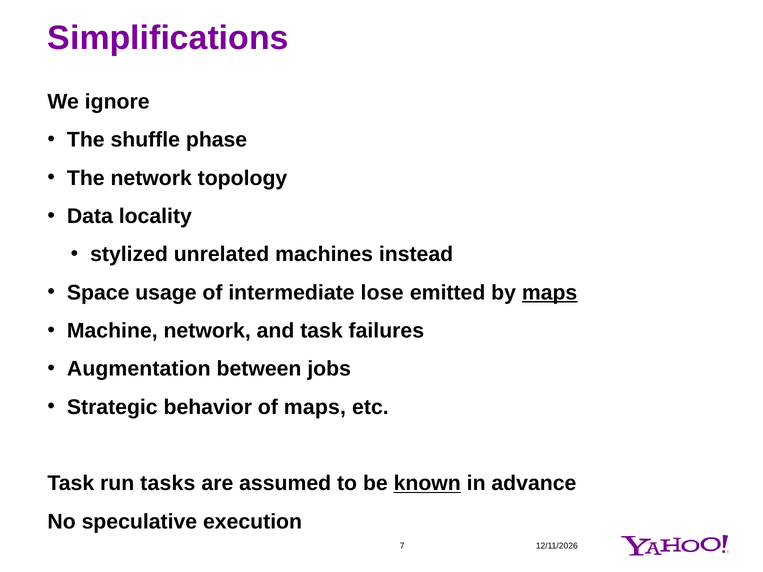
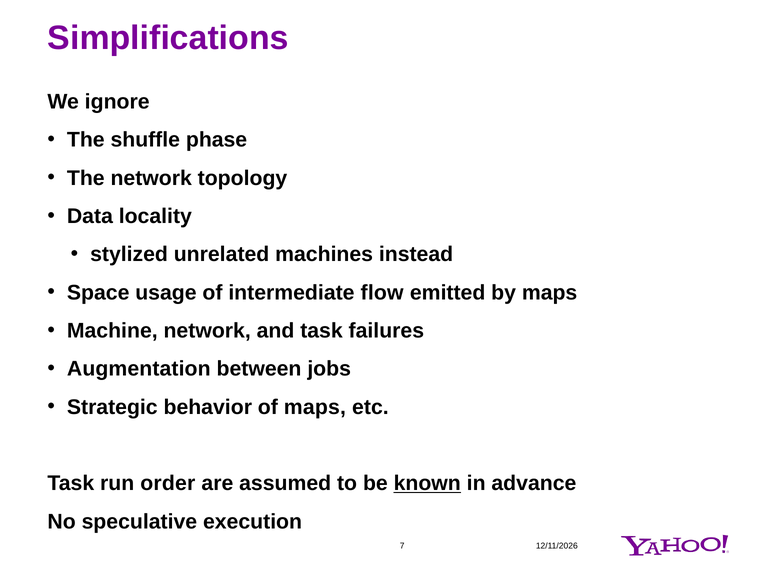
lose: lose -> flow (382, 293)
maps underline: present -> none (550, 293)
tasks: tasks -> order (168, 484)
